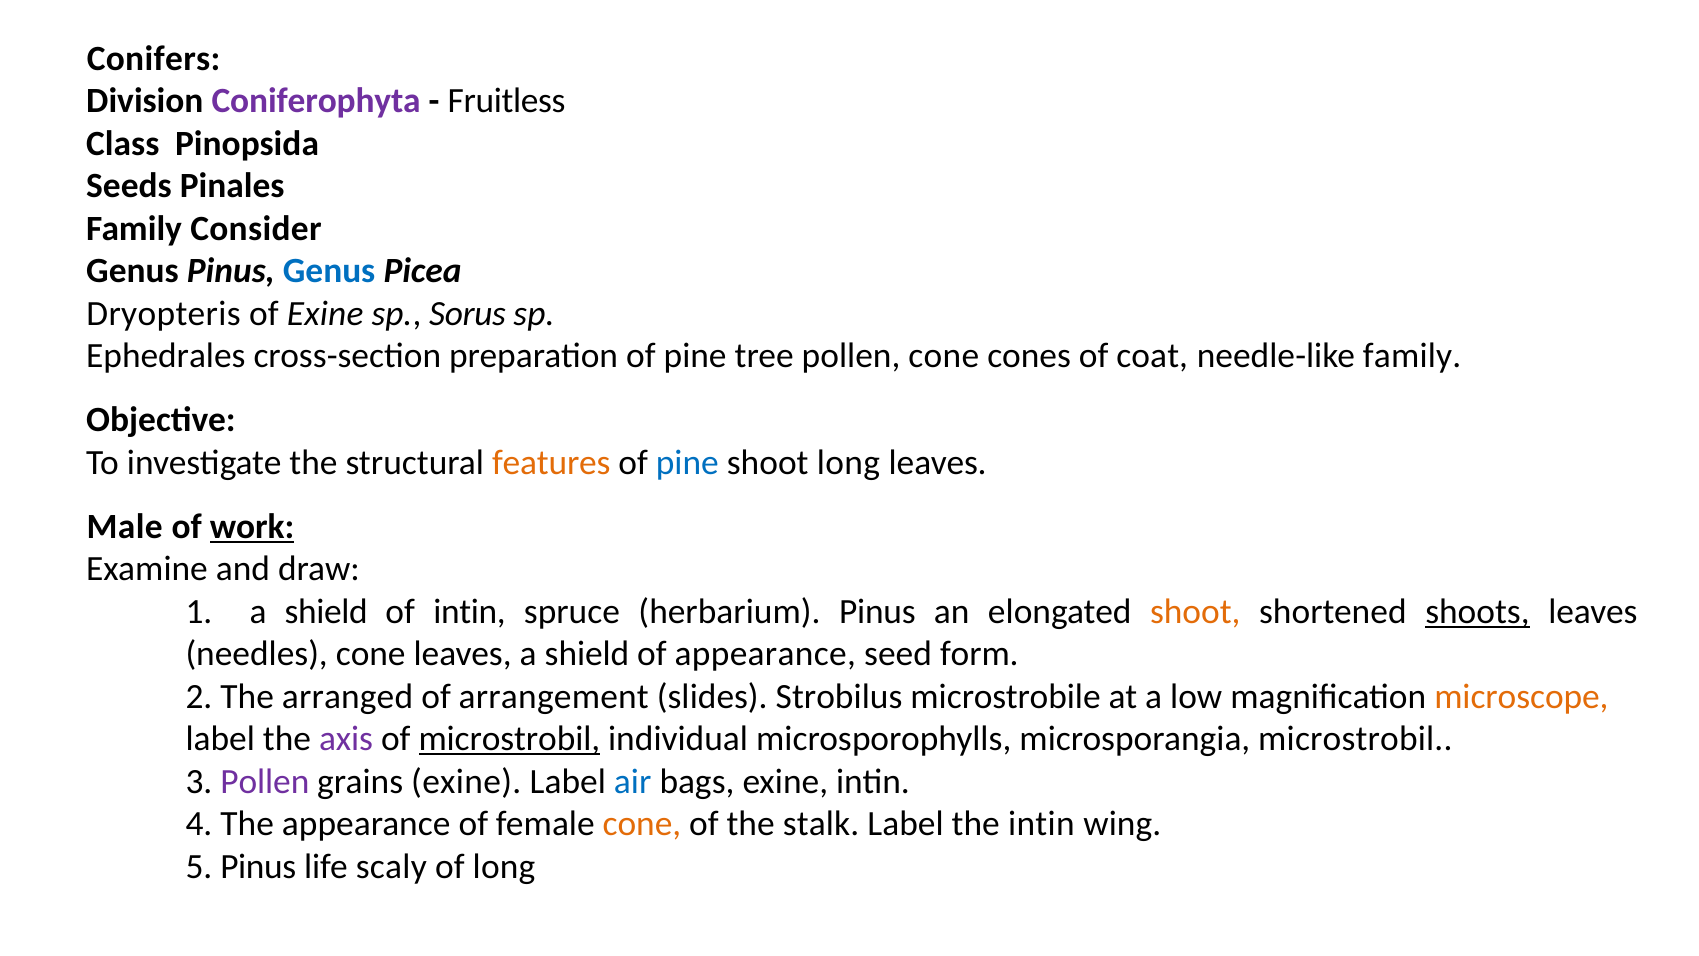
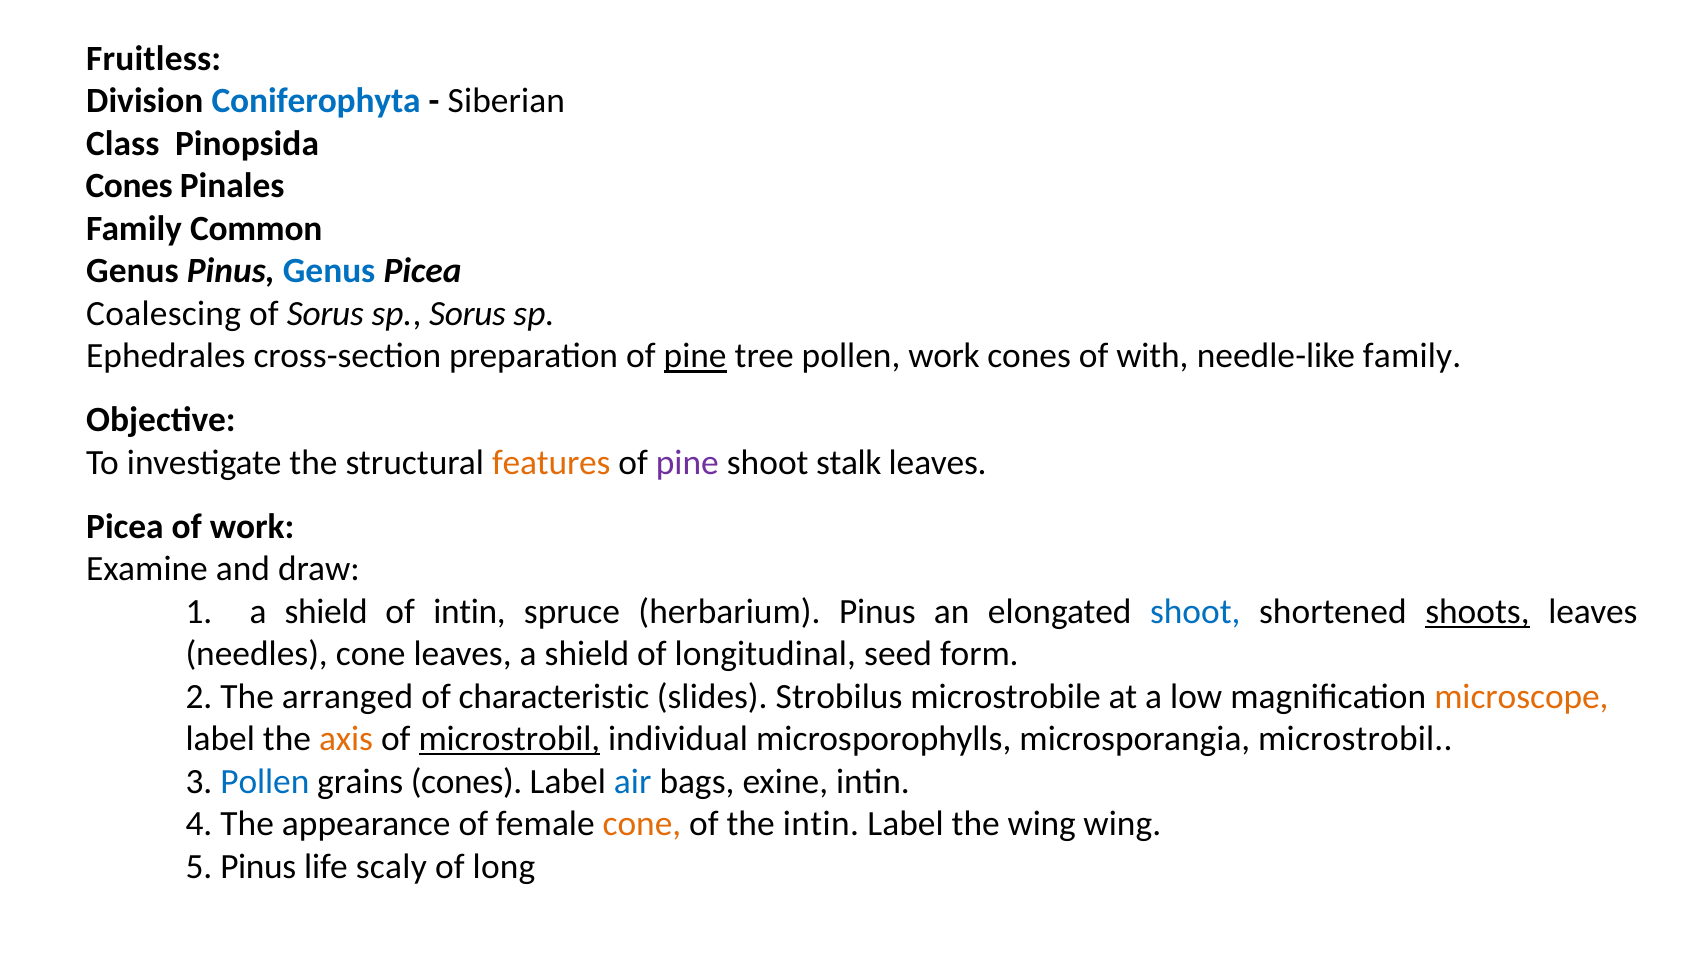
Conifers: Conifers -> Fruitless (154, 59)
Coniferophyta colour: purple -> blue (316, 101)
Fruitless: Fruitless -> Siberian (506, 101)
Seeds: Seeds -> Cones (129, 186)
Consider: Consider -> Common (256, 229)
Dryopteris: Dryopteris -> Coalescing (164, 314)
of Exine: Exine -> Sorus (325, 314)
pine underline: none -> present (695, 356)
pollen cone: cone -> work (944, 356)
coat: coat -> with (1152, 356)
pine colour: blue -> purple (687, 462)
shoot long: long -> stalk (849, 462)
Male: Male -> Picea (125, 526)
work underline: present -> none (252, 526)
shoot colour: orange -> blue (1195, 611)
of appearance: appearance -> longitudinal (765, 654)
arrangement: arrangement -> characteristic (554, 696)
axis colour: purple -> orange (346, 739)
Pollen colour: purple -> blue (265, 781)
grains exine: exine -> cones (467, 781)
the stalk: stalk -> intin (821, 824)
the intin: intin -> wing (1042, 824)
